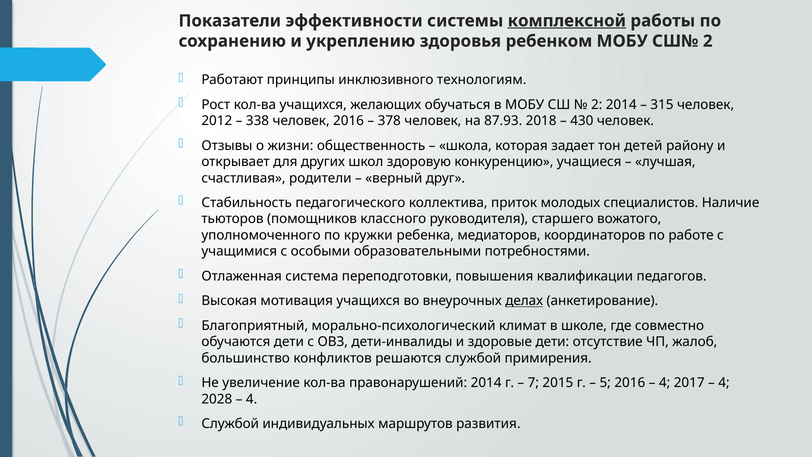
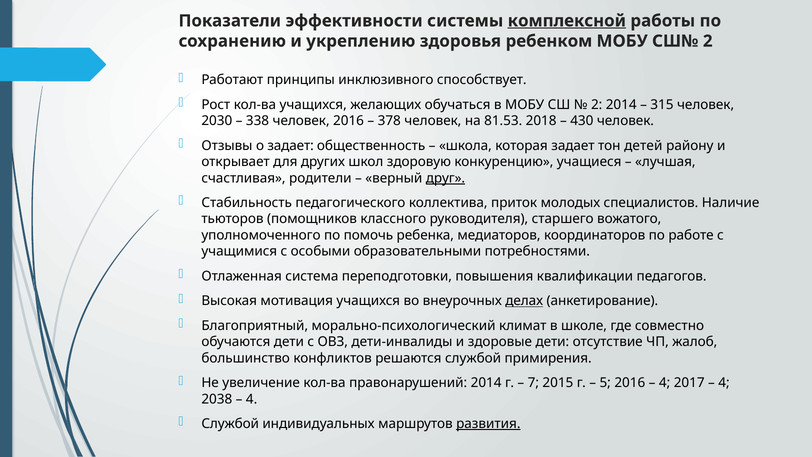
технологиям: технологиям -> способствует (482, 80)
2012: 2012 -> 2030 (217, 121)
87.93: 87.93 -> 81.53 (503, 121)
о жизни: жизни -> задает (291, 145)
друг underline: none -> present (445, 178)
кружки: кружки -> помочь (368, 235)
2028: 2028 -> 2038 (217, 399)
развития underline: none -> present (488, 424)
